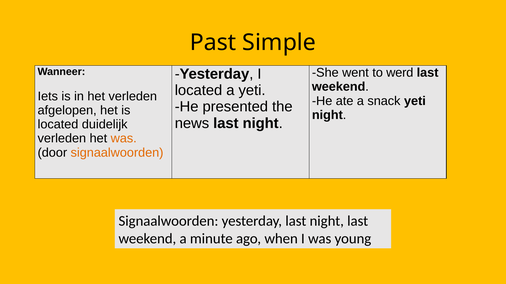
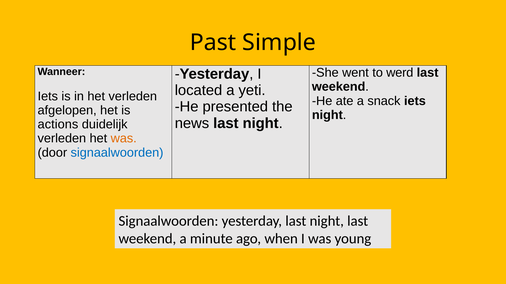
snack yeti: yeti -> iets (415, 101)
located: located -> actions (58, 125)
signaalwoorden colour: orange -> blue (117, 153)
